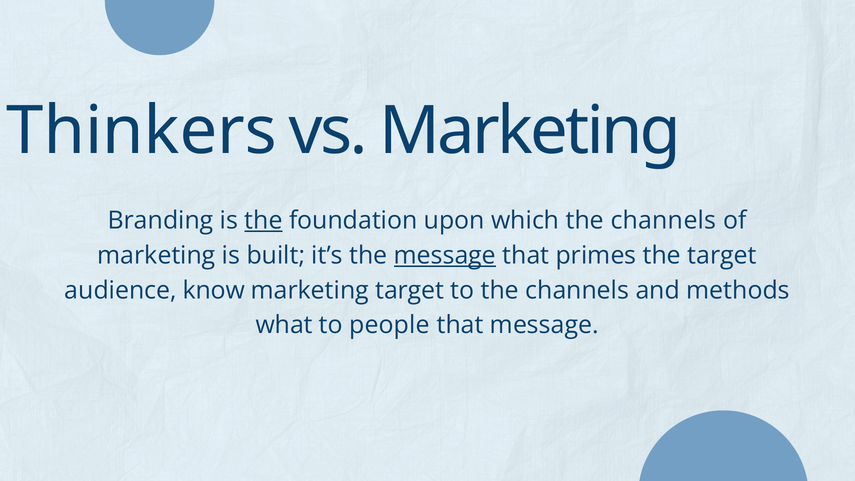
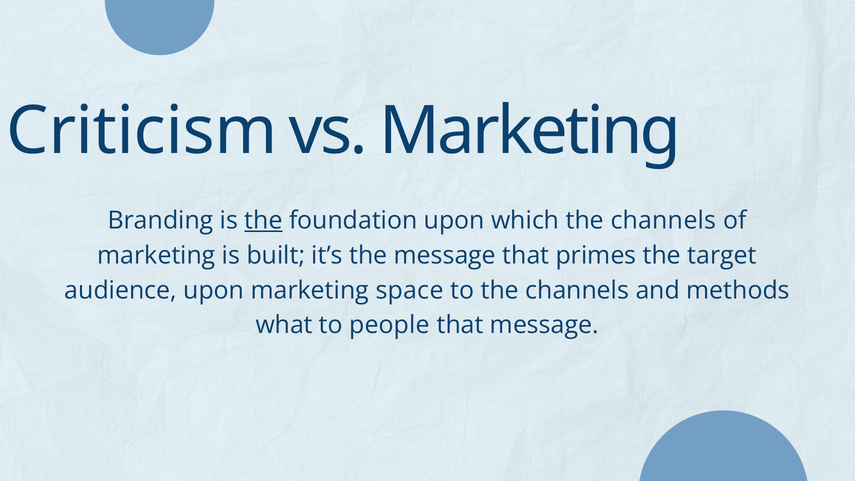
Thinkers: Thinkers -> Criticism (142, 131)
message underline: present -> none (445, 255)
audience know: know -> upon (214, 290)
marketing target: target -> space (410, 290)
